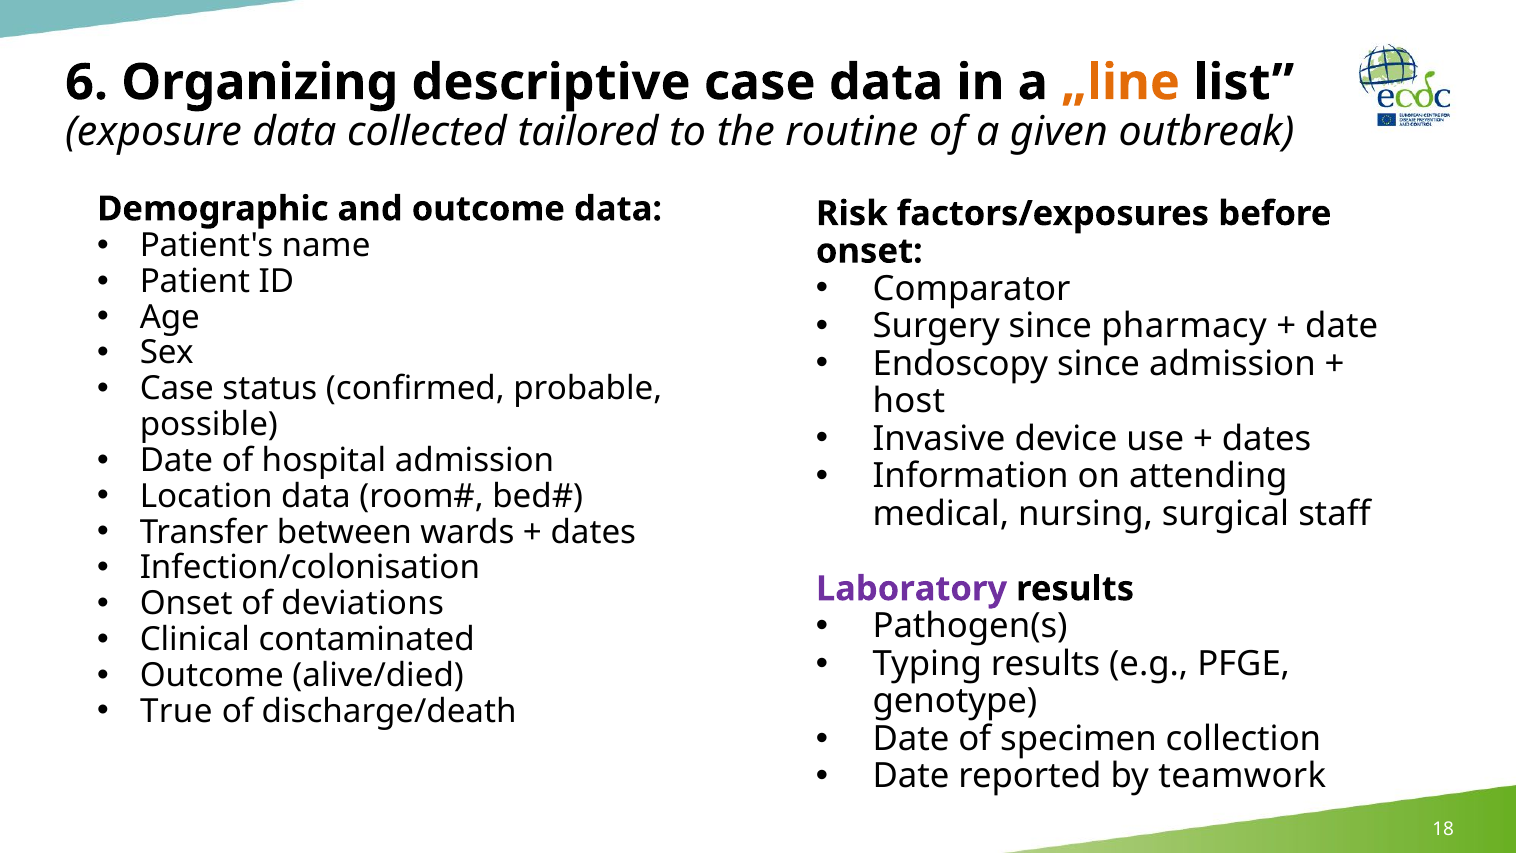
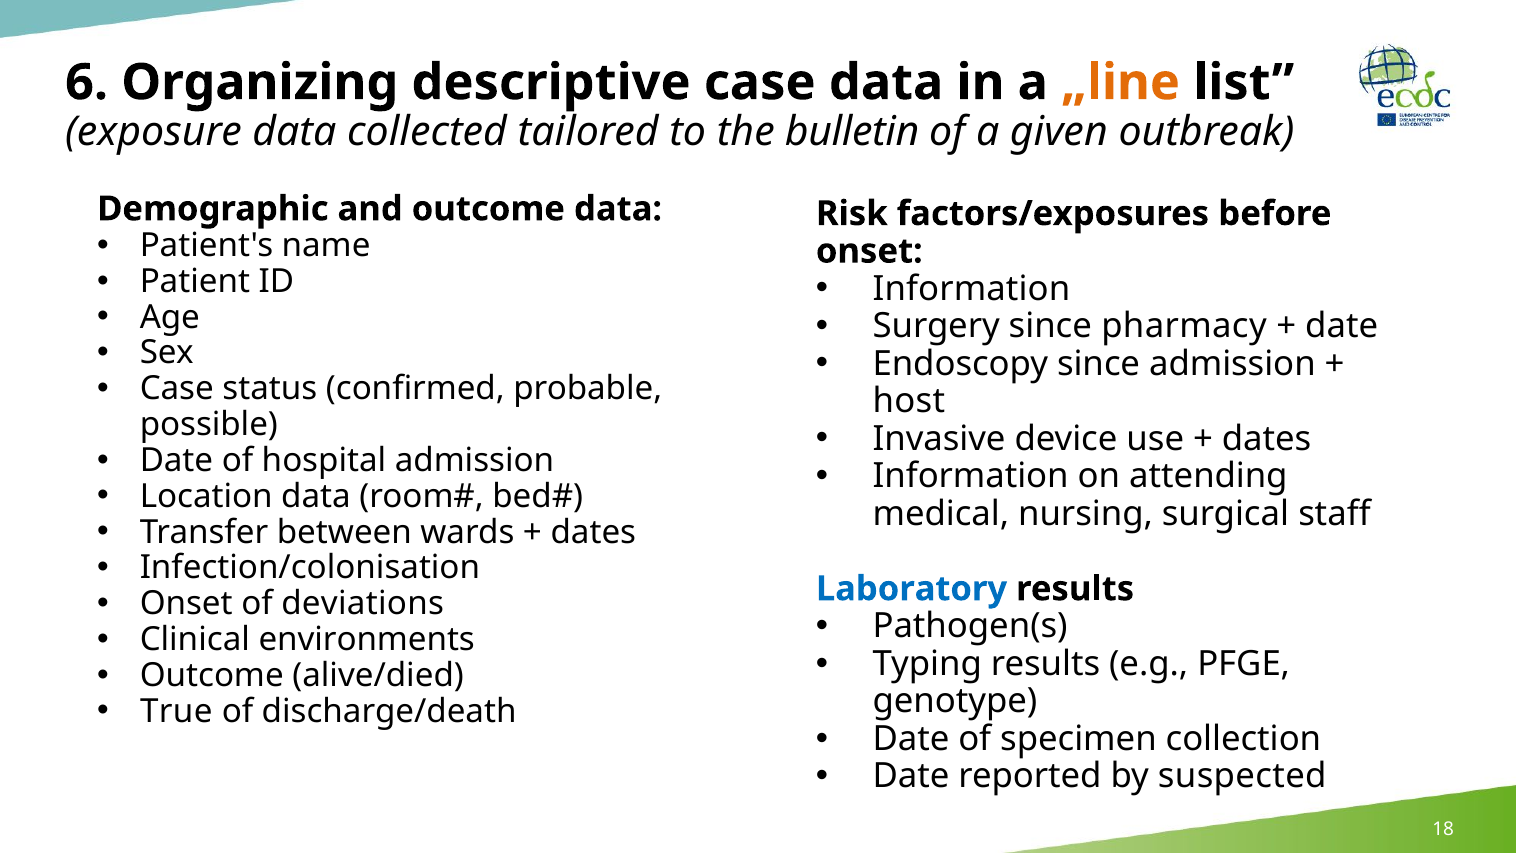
routine: routine -> bulletin (852, 132)
Comparator: Comparator -> Information (971, 289)
Laboratory colour: purple -> blue (911, 589)
contaminated: contaminated -> environments (367, 639)
teamwork: teamwork -> suspected (1242, 776)
